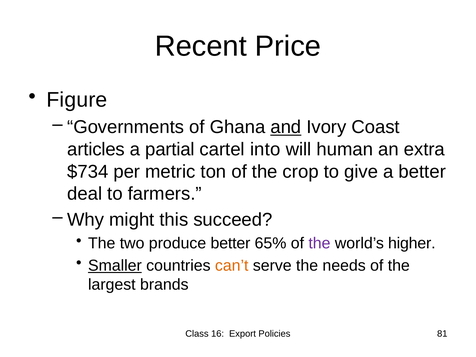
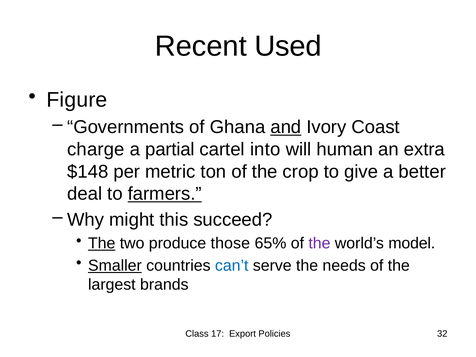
Price: Price -> Used (288, 46)
articles: articles -> charge (96, 149)
$734: $734 -> $148 (88, 172)
farmers underline: none -> present (165, 194)
The underline: none -> present (102, 243)
produce better: better -> those (230, 243)
higher: higher -> model (412, 243)
can’t colour: orange -> blue (232, 266)
16: 16 -> 17 (218, 334)
81: 81 -> 32 (442, 334)
